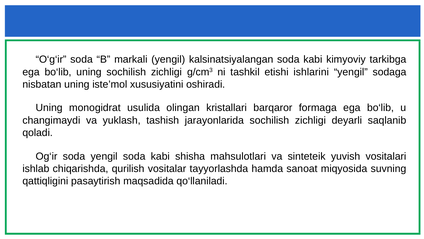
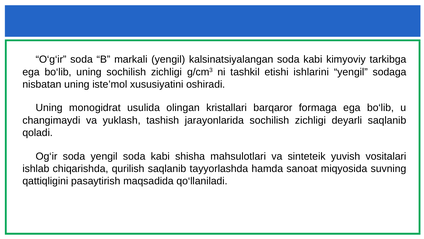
qurilish vositalar: vositalar -> saqlanib (167, 168)
